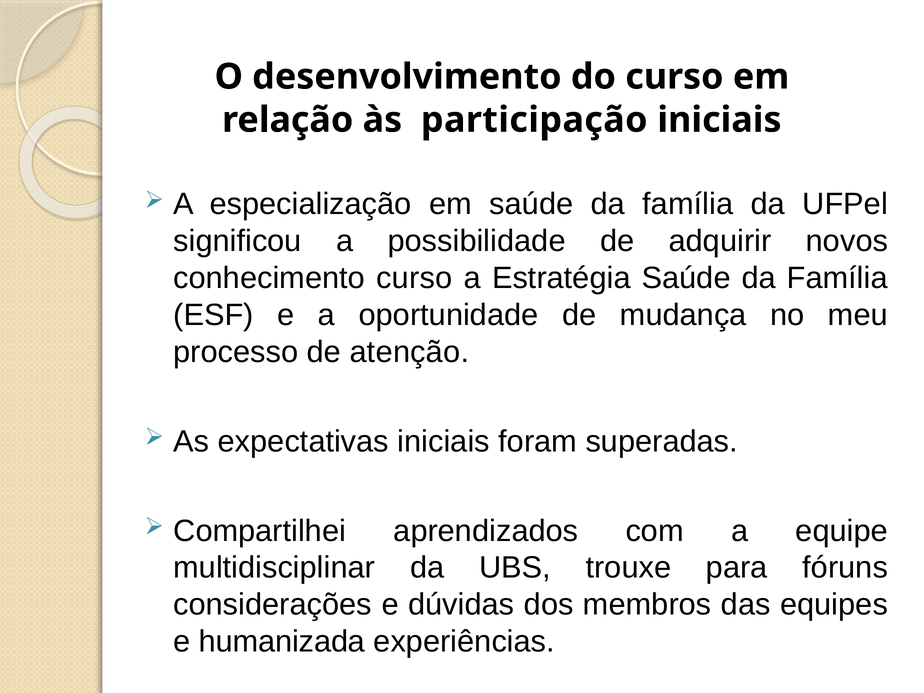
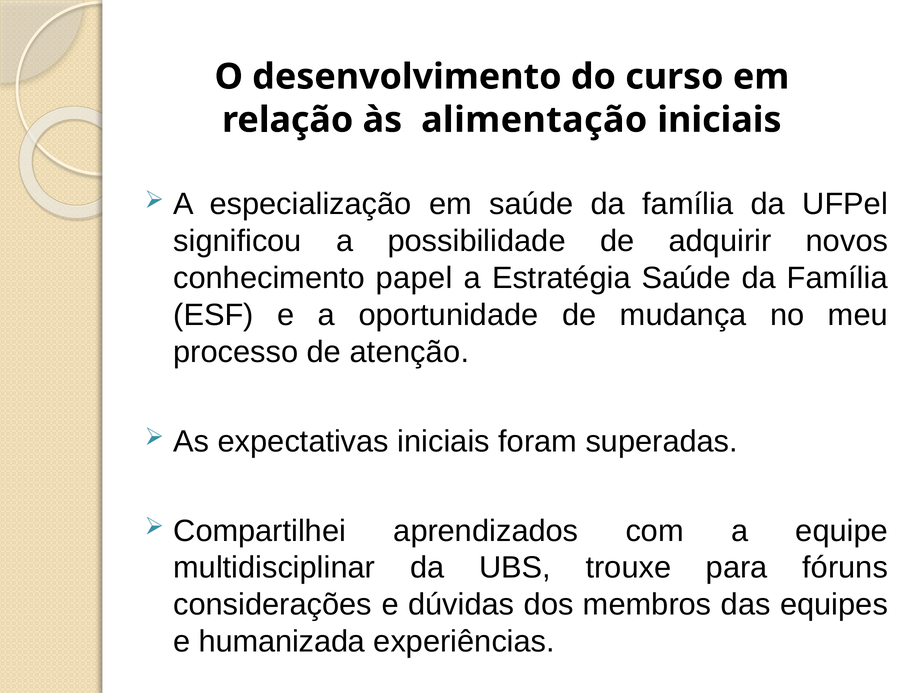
participação: participação -> alimentação (534, 120)
conhecimento curso: curso -> papel (414, 278)
